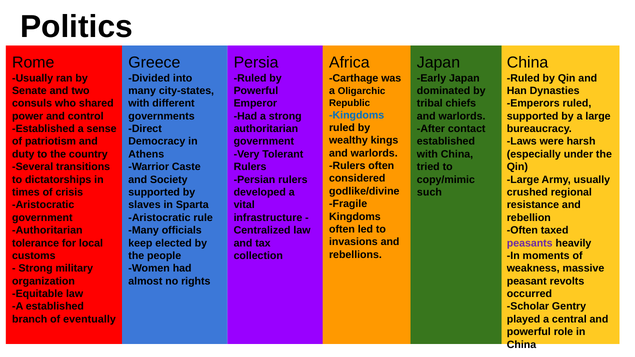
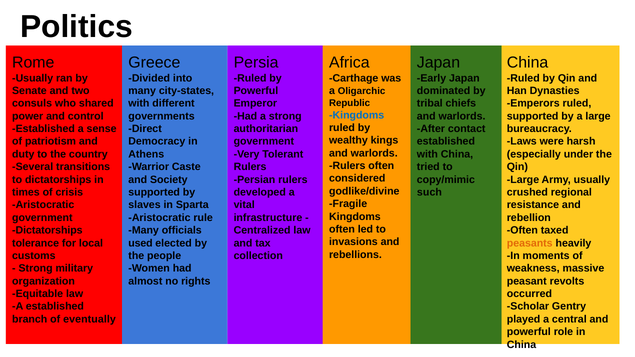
Authoritarian: Authoritarian -> Dictatorships (47, 230)
keep: keep -> used (140, 243)
peasants colour: purple -> orange (530, 243)
